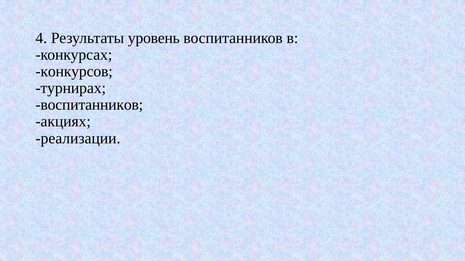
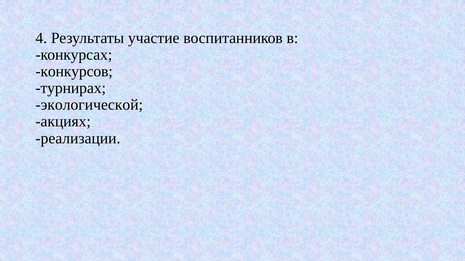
уровень: уровень -> участие (154, 38)
воспитанников: воспитанников -> экологической (89, 105)
